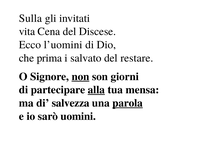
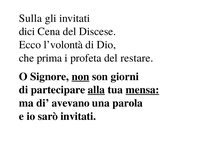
vita: vita -> dici (27, 31)
l’uomini: l’uomini -> l’volontà (63, 45)
salvato: salvato -> profeta (86, 58)
mensa underline: none -> present (142, 89)
salvezza: salvezza -> avevano (71, 103)
parola underline: present -> none (128, 103)
sarò uomini: uomini -> invitati (78, 116)
